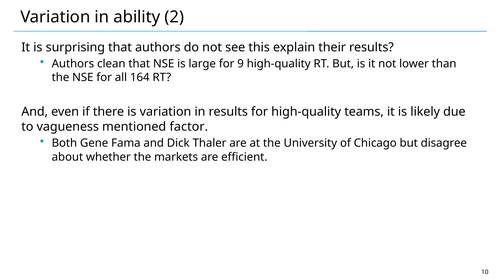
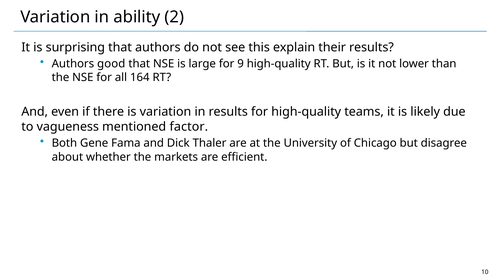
clean: clean -> good (111, 64)
